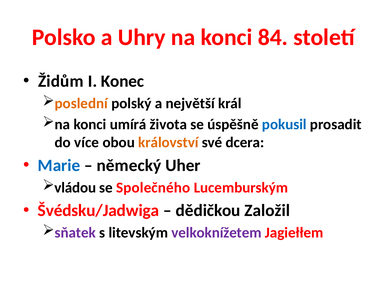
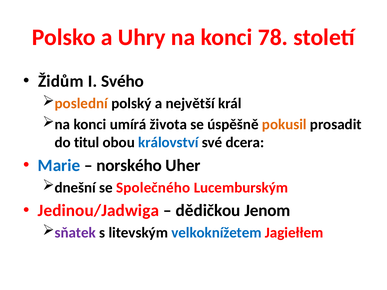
84: 84 -> 78 (273, 37)
Konec: Konec -> Svého (122, 81)
pokusil colour: blue -> orange (284, 124)
více: více -> titul (87, 143)
království colour: orange -> blue (168, 143)
německý: německý -> norského (129, 166)
vládou: vládou -> dnešní (75, 188)
Švédsku/Jadwiga: Švédsku/Jadwiga -> Jedinou/Jadwiga (98, 211)
Založil: Založil -> Jenom (267, 211)
velkoknížetem colour: purple -> blue (217, 233)
